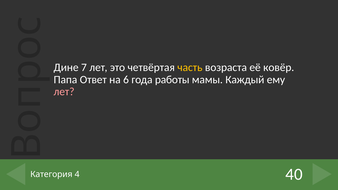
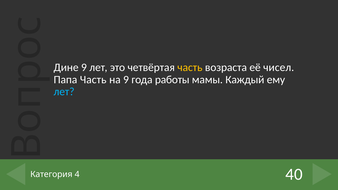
Дине 7: 7 -> 9 (84, 67)
ковёр: ковёр -> чисел (279, 67)
Папа Ответ: Ответ -> Часть (93, 80)
на 6: 6 -> 9 (126, 80)
лет colour: pink -> light blue (64, 92)
